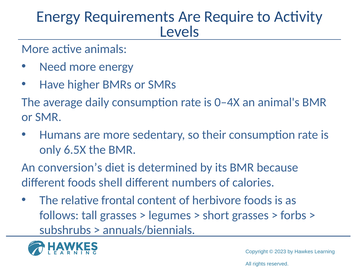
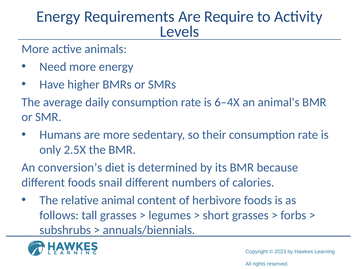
0–4X: 0–4X -> 6–4X (227, 102)
6.5X: 6.5X -> 2.5X (75, 150)
shell: shell -> snail (111, 183)
frontal: frontal -> animal (118, 200)
